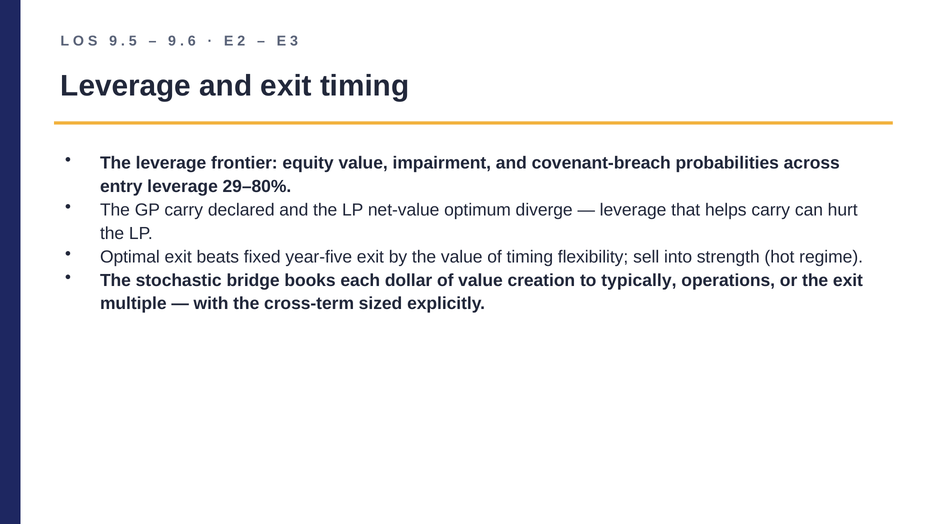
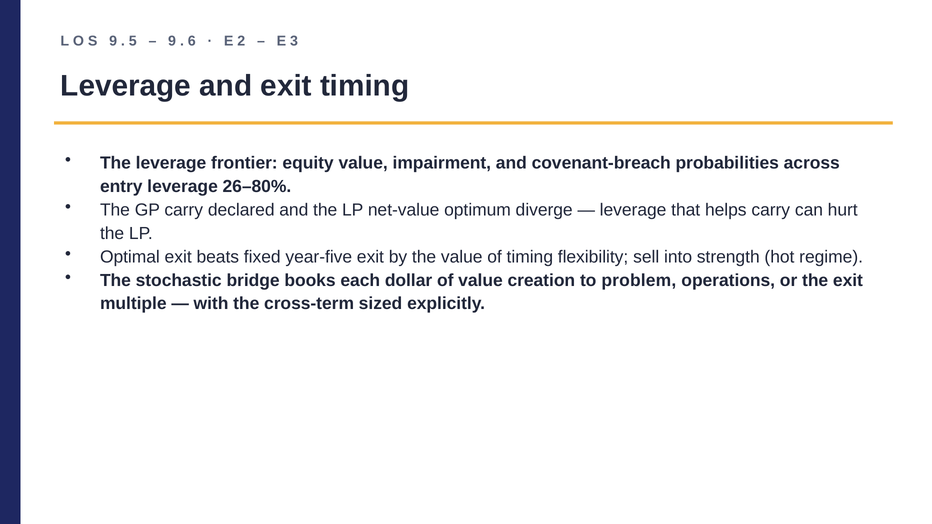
29–80%: 29–80% -> 26–80% (257, 187)
typically: typically -> problem (639, 280)
